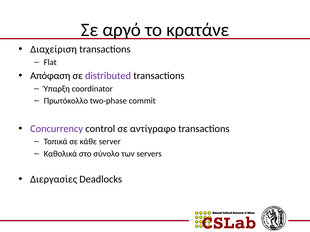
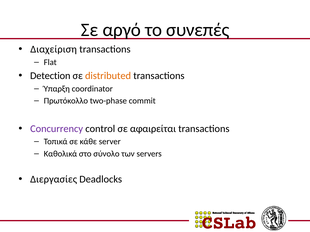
κρατάνε: κρατάνε -> συνεπές (198, 30)
Απόφαση: Απόφαση -> Detection (50, 76)
distributed colour: purple -> orange (108, 76)
αντίγραφο: αντίγραφο -> αφαιρείται (153, 129)
